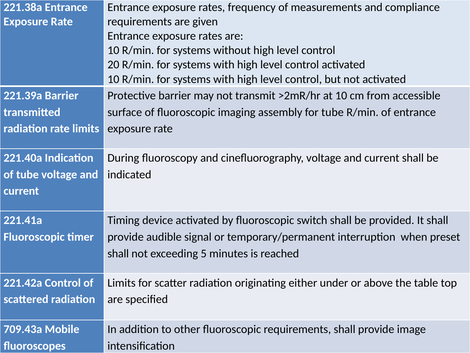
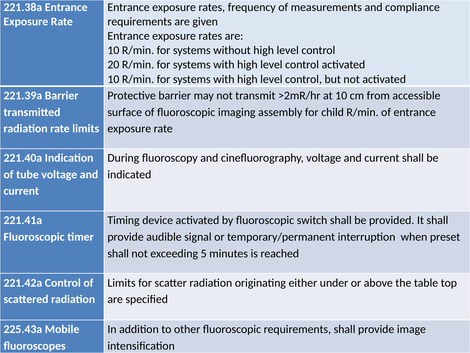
for tube: tube -> child (333, 112)
709.43a: 709.43a -> 225.43a (23, 329)
